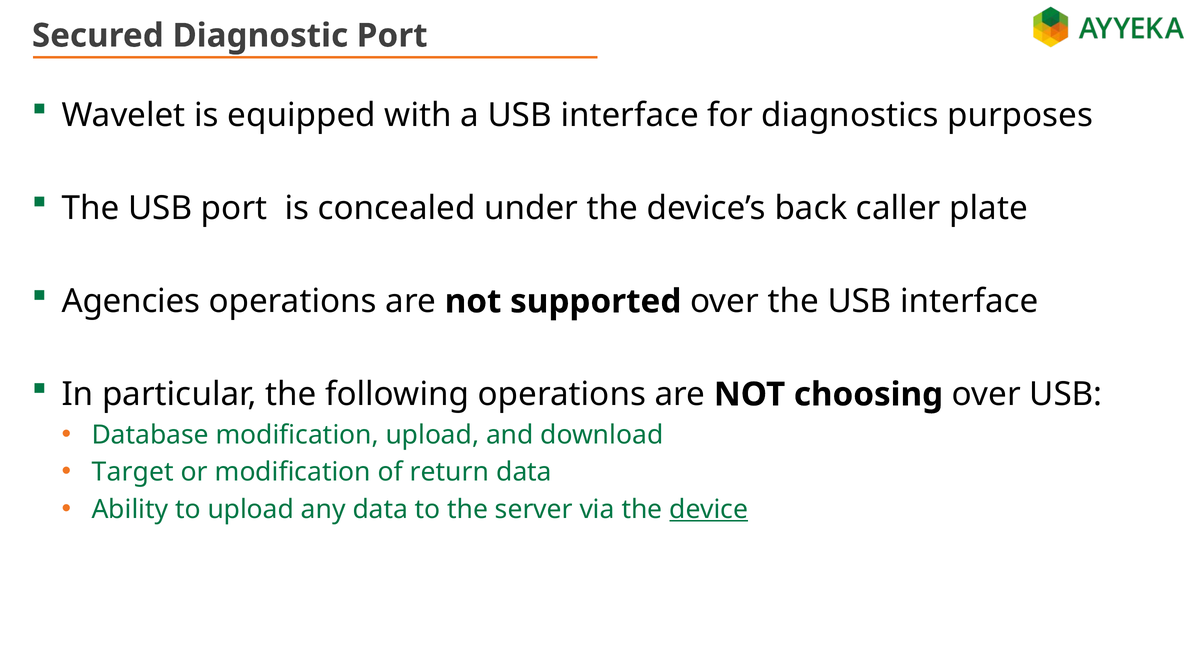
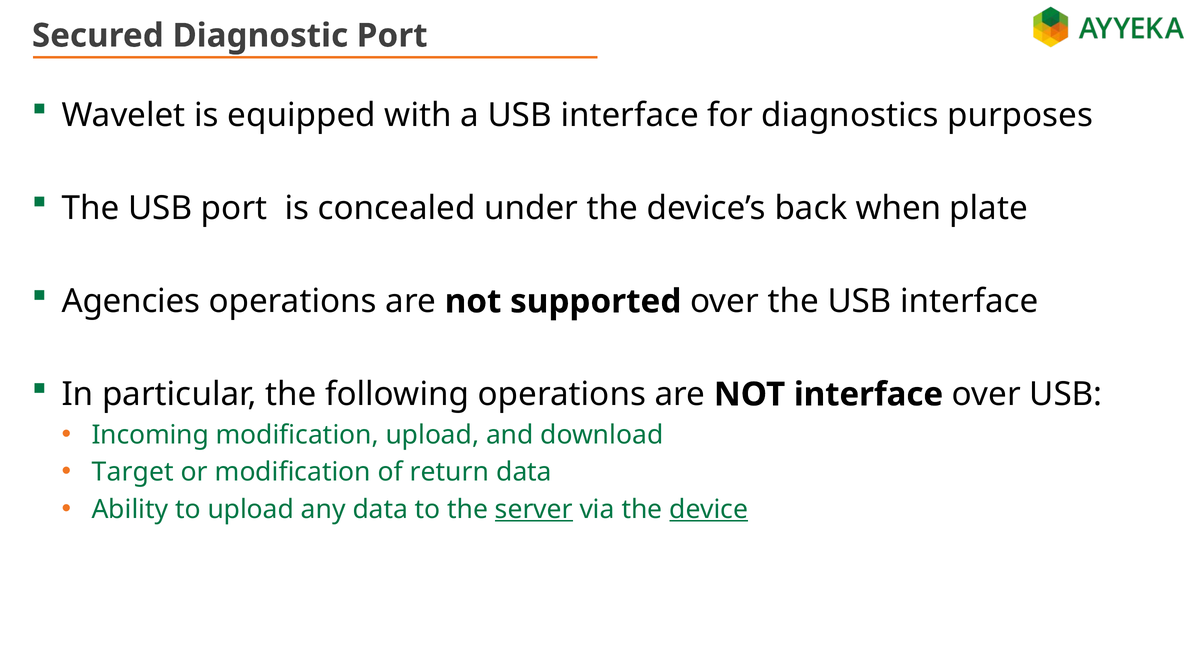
caller: caller -> when (899, 208)
NOT choosing: choosing -> interface (869, 395)
Database: Database -> Incoming (150, 435)
server underline: none -> present (534, 509)
